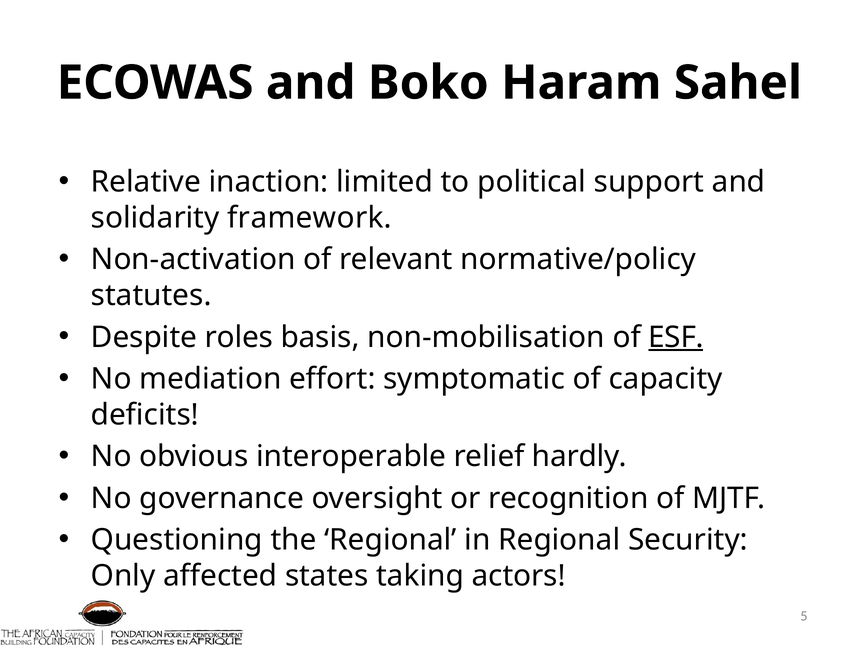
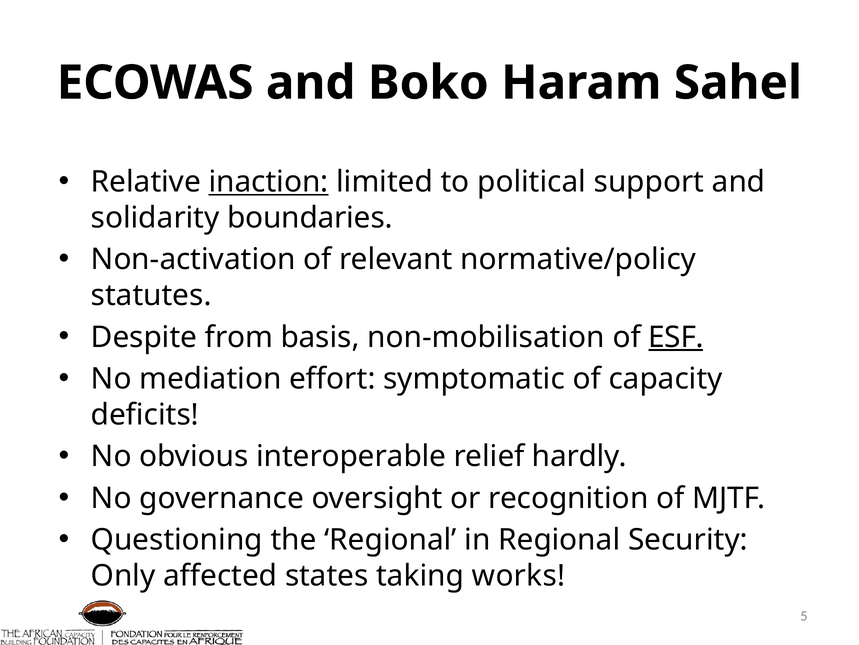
inaction underline: none -> present (269, 182)
framework: framework -> boundaries (310, 218)
roles: roles -> from (239, 337)
actors: actors -> works (519, 575)
